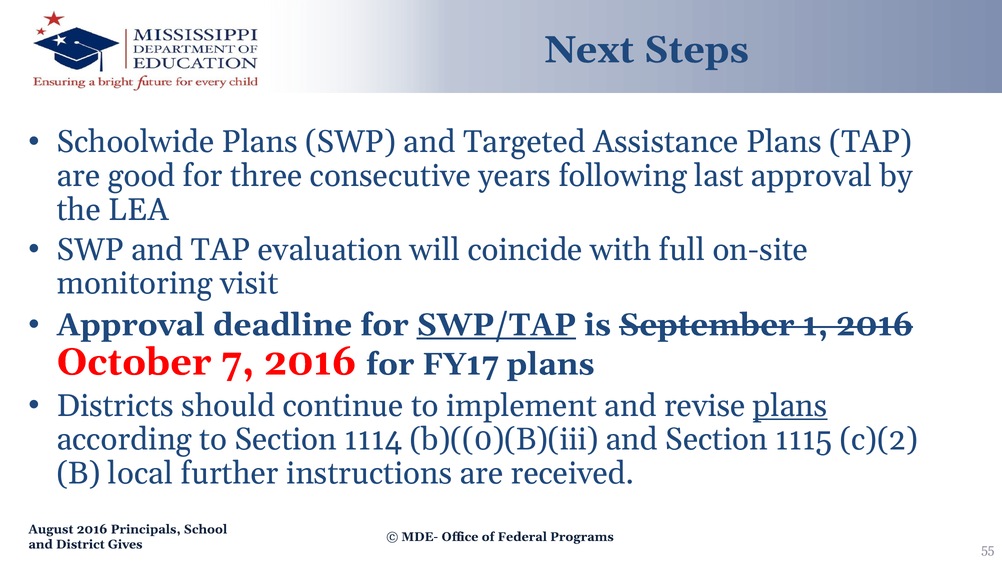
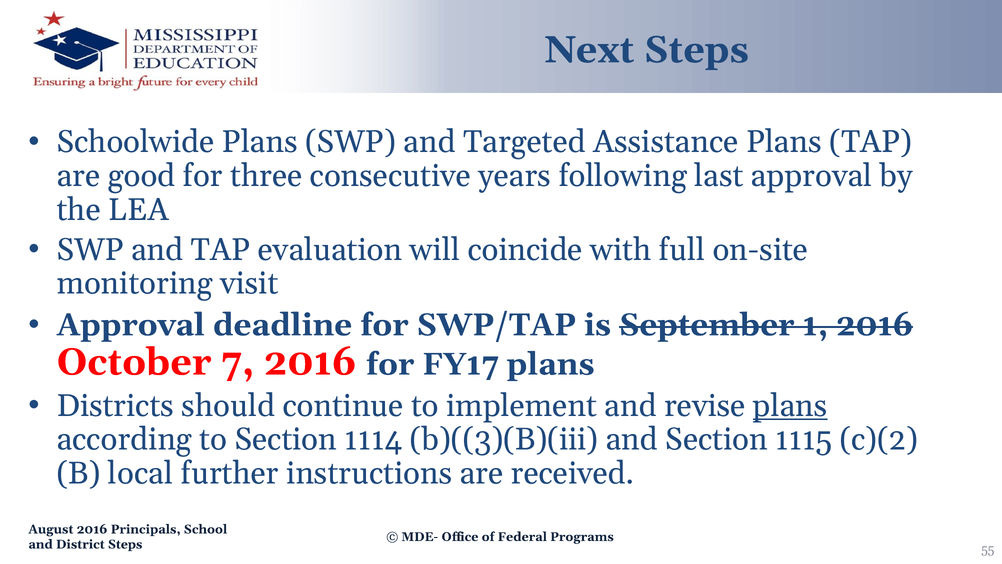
SWP/TAP underline: present -> none (496, 325)
b)((0)(B)(iii: b)((0)(B)(iii -> b)((3)(B)(iii (504, 439)
District Gives: Gives -> Steps (125, 544)
